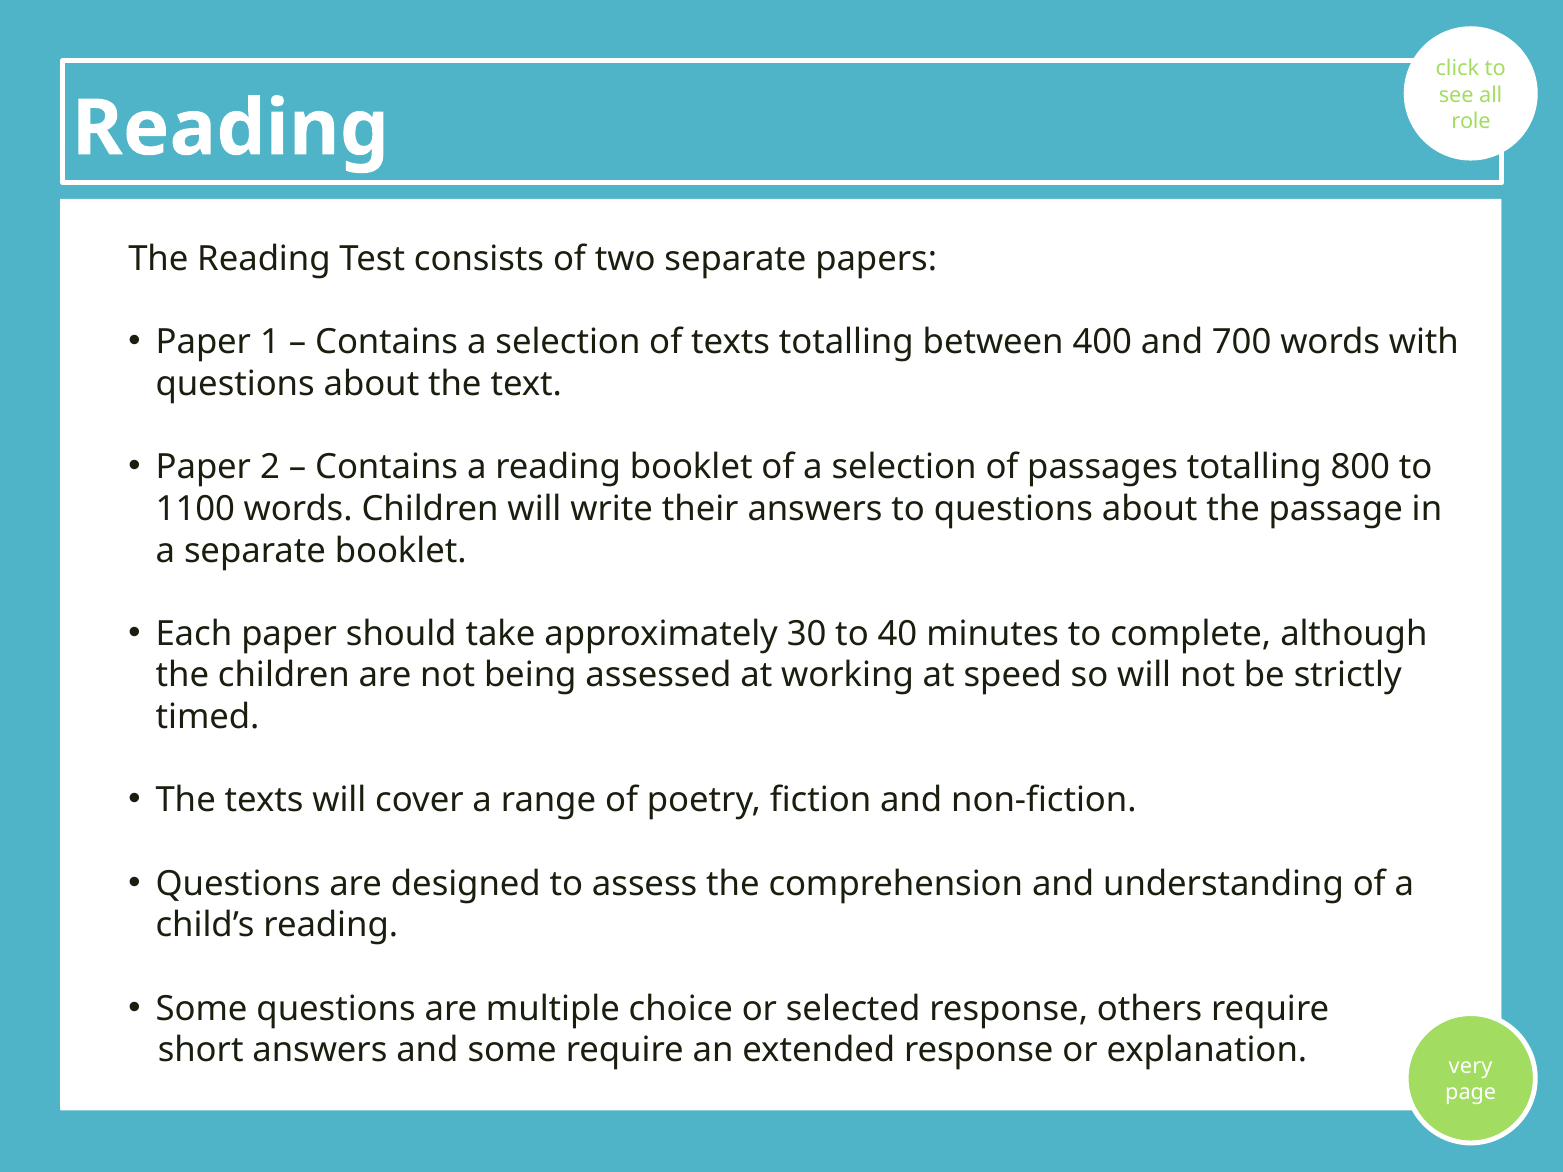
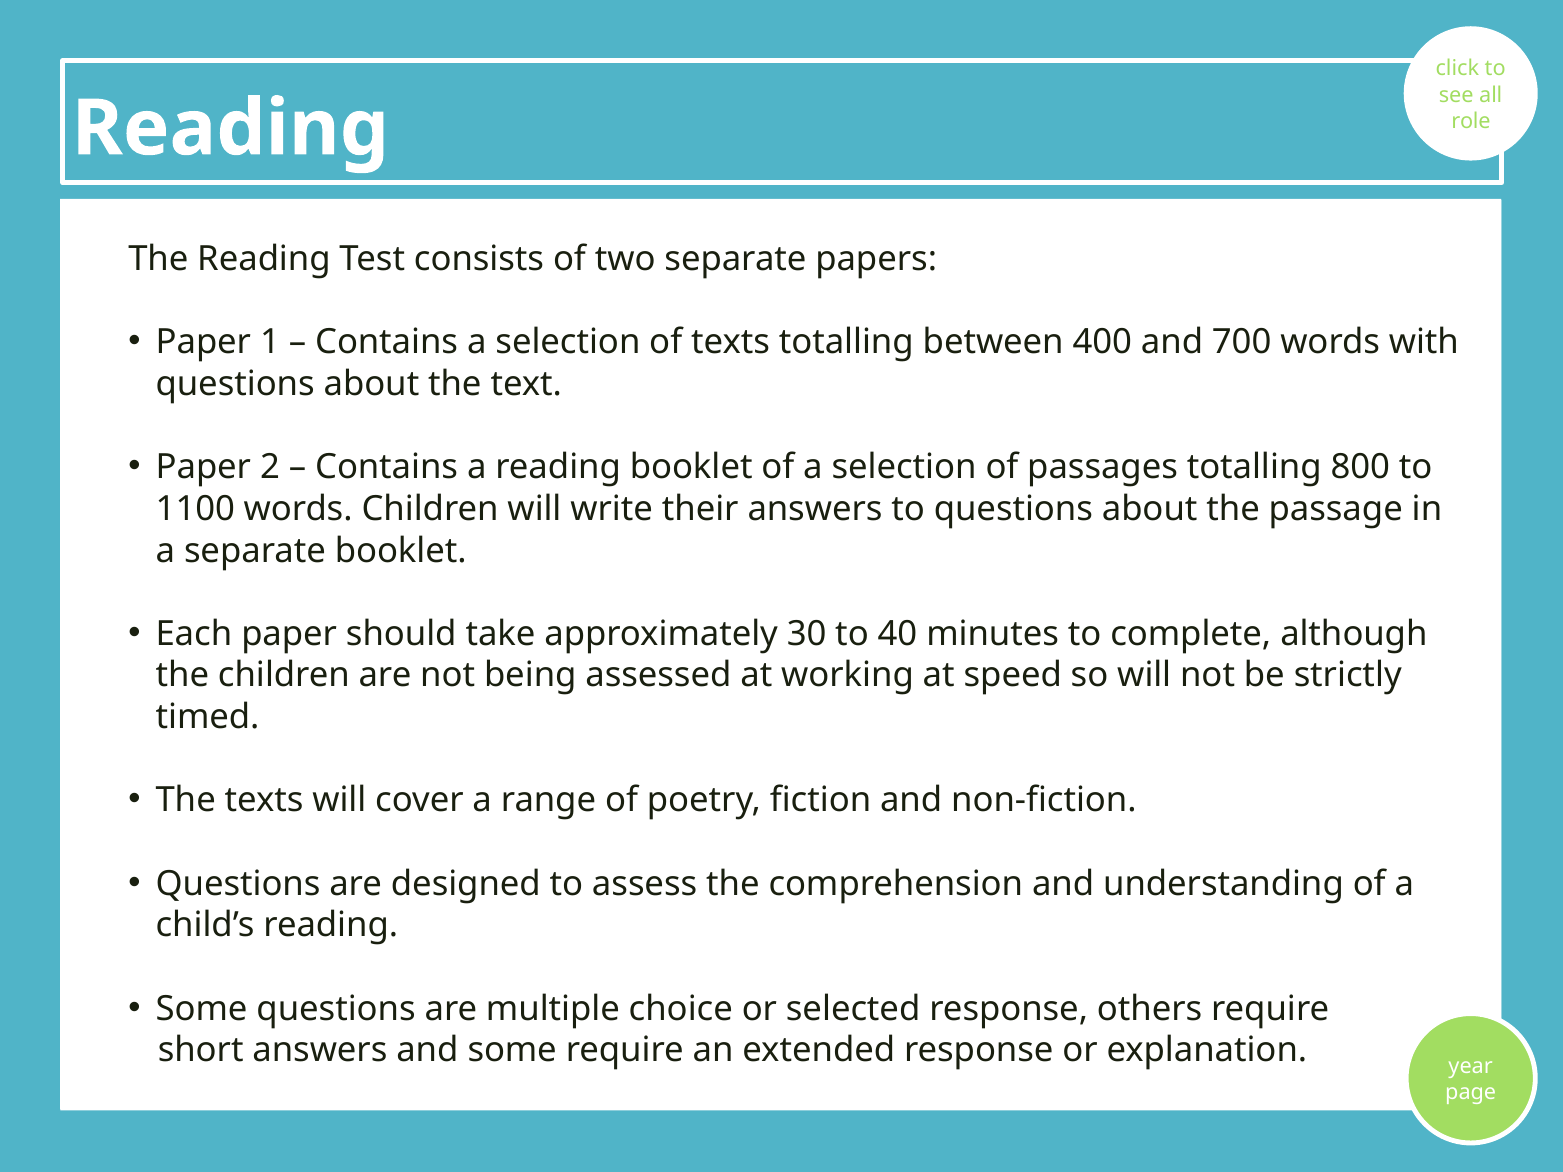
very: very -> year (1471, 1067)
